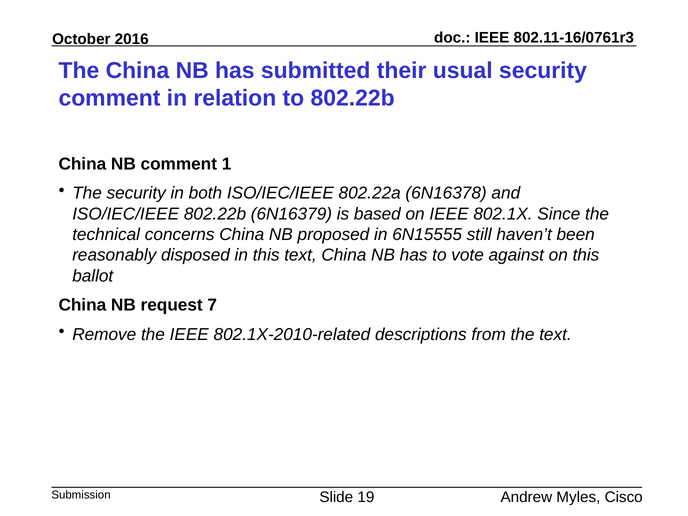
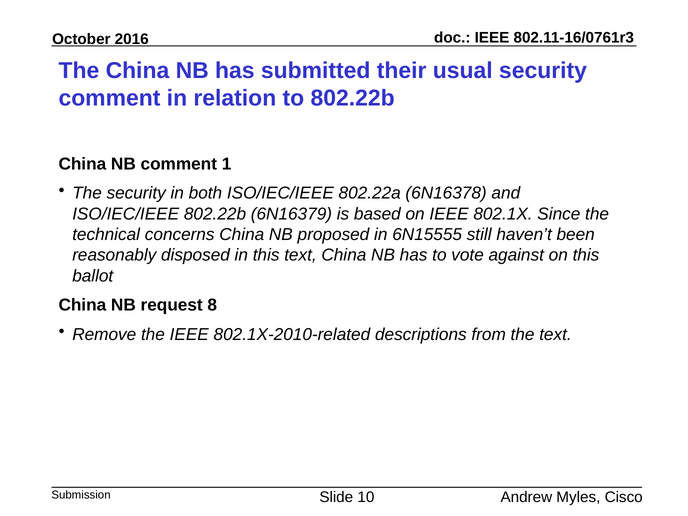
7: 7 -> 8 (212, 305)
19: 19 -> 10 (366, 497)
